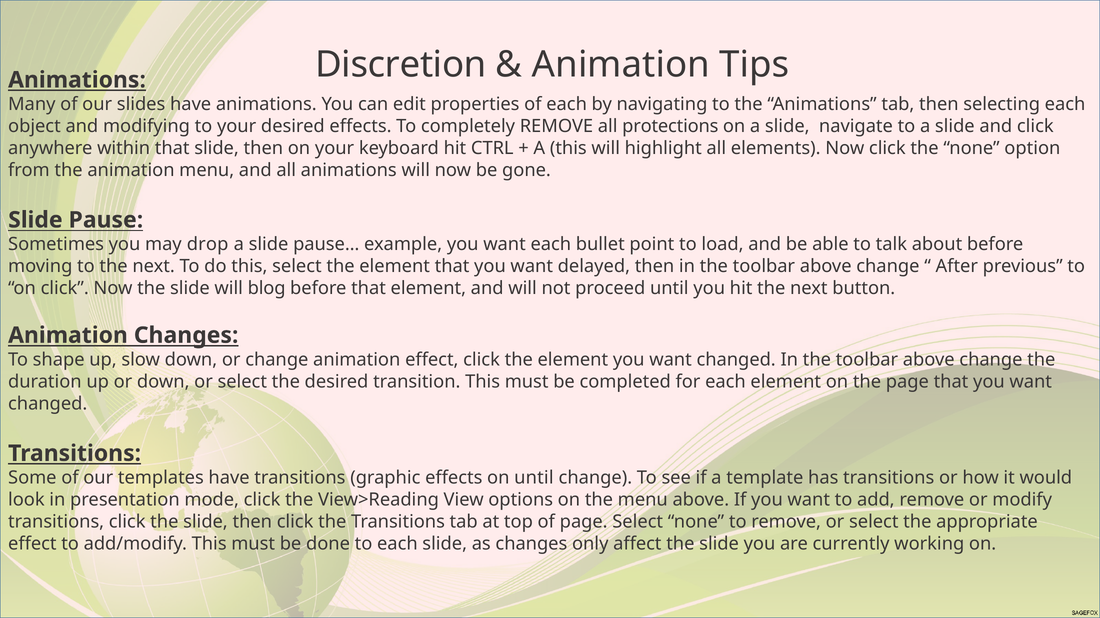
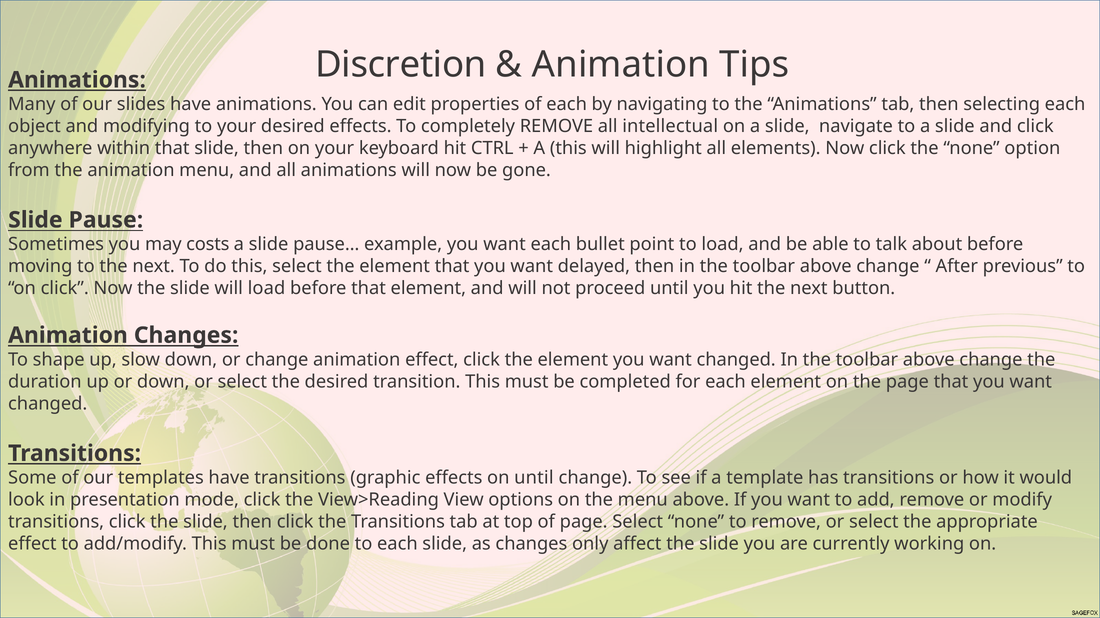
protections: protections -> intellectual (670, 126)
drop: drop -> costs (208, 245)
will blog: blog -> load (266, 289)
